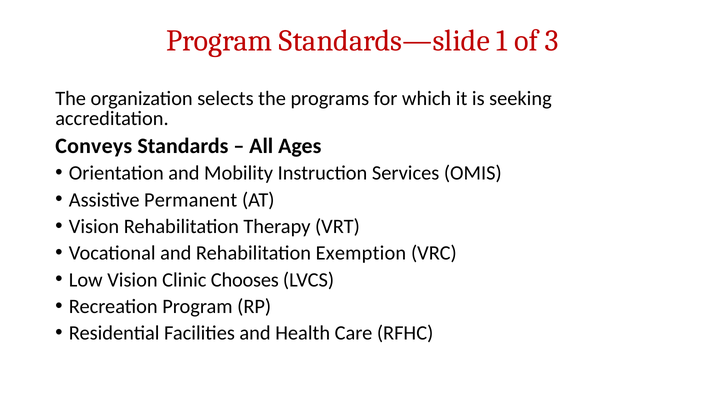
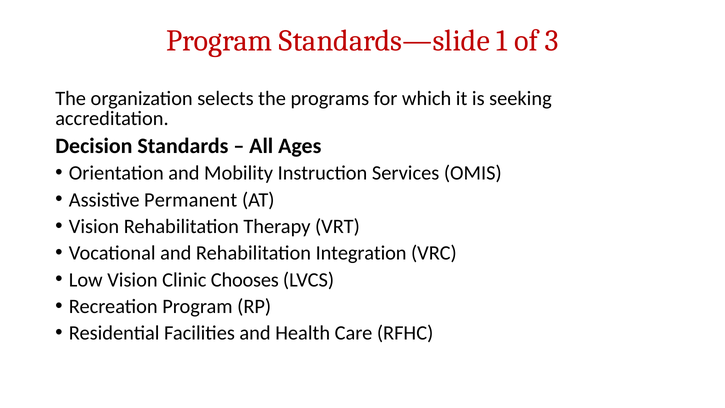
Conveys: Conveys -> Decision (94, 146)
Exemption: Exemption -> Integration (361, 253)
